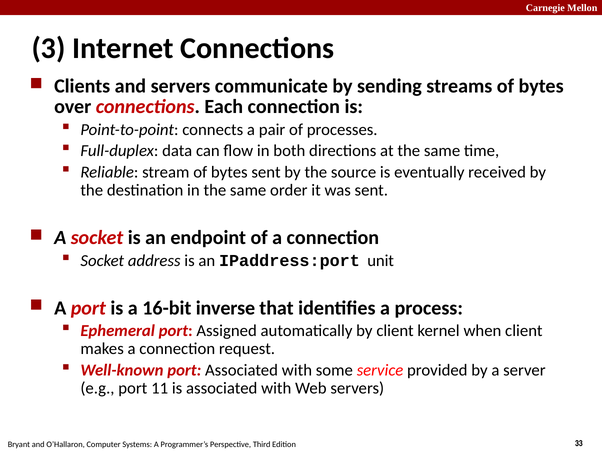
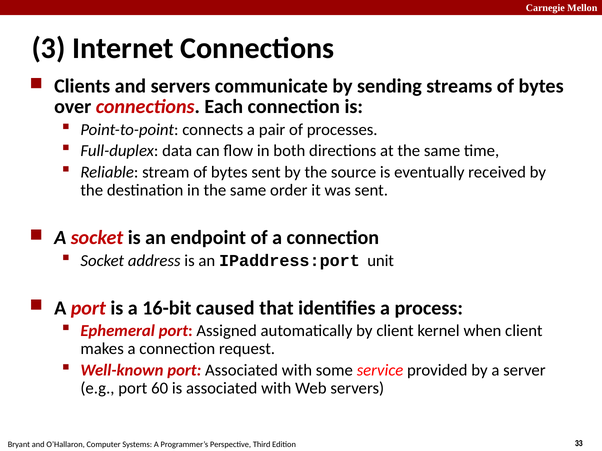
inverse: inverse -> caused (225, 308)
11: 11 -> 60 (160, 389)
